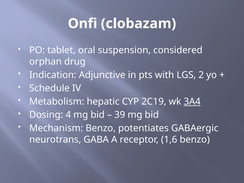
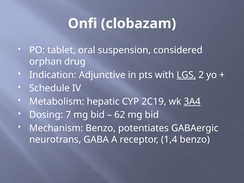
LGS underline: none -> present (186, 75)
4: 4 -> 7 (68, 115)
39: 39 -> 62 (120, 115)
1,6: 1,6 -> 1,4 (169, 140)
